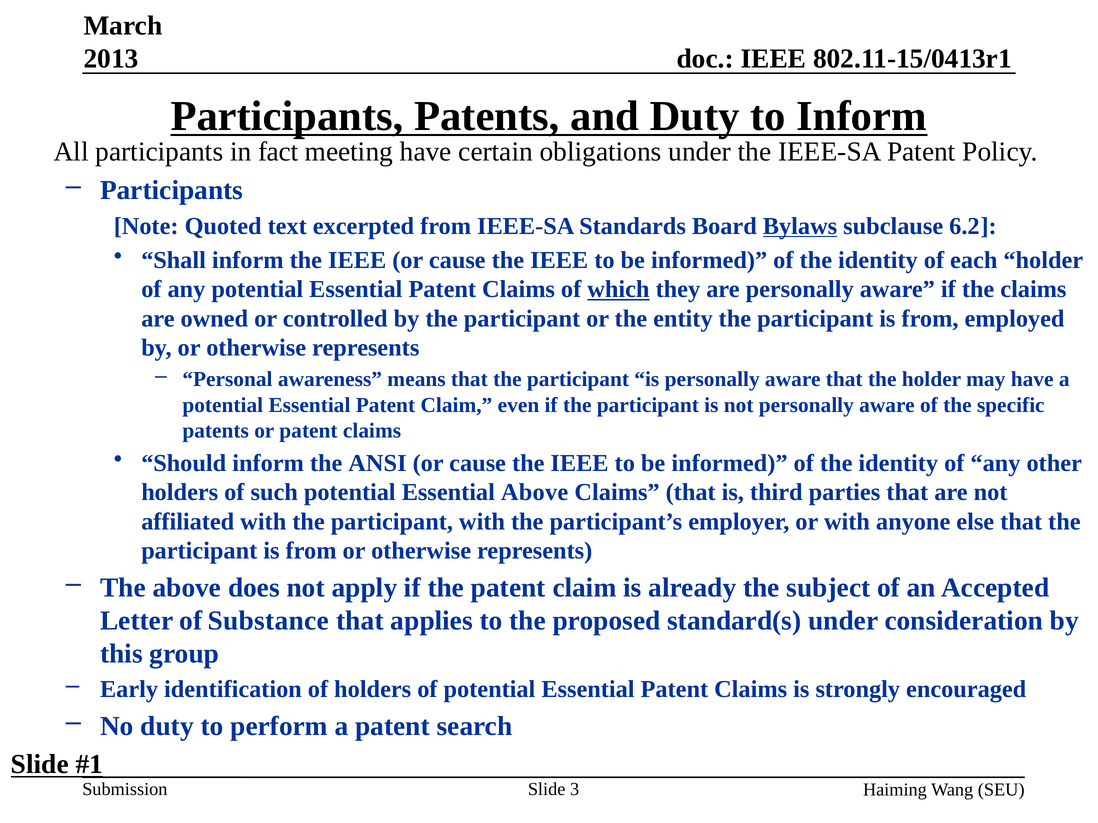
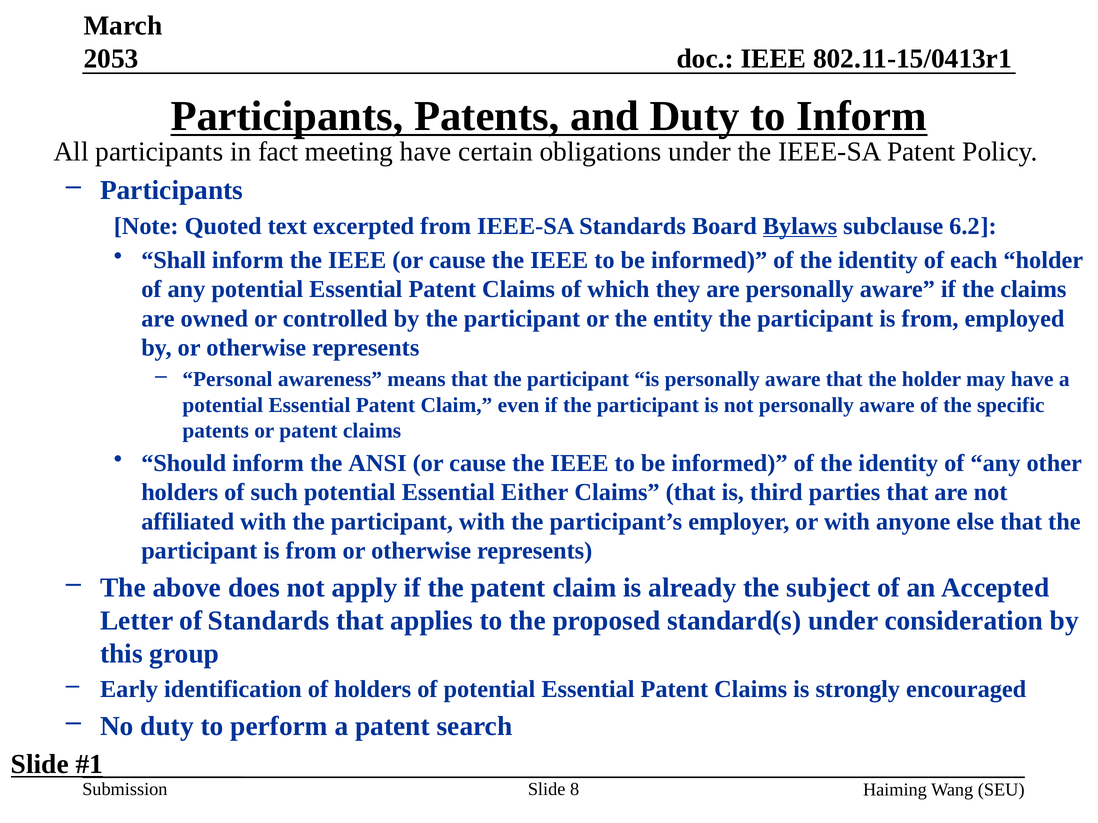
2013: 2013 -> 2053 (111, 59)
which underline: present -> none (618, 290)
Essential Above: Above -> Either (535, 493)
of Substance: Substance -> Standards (268, 621)
3: 3 -> 8 (575, 790)
